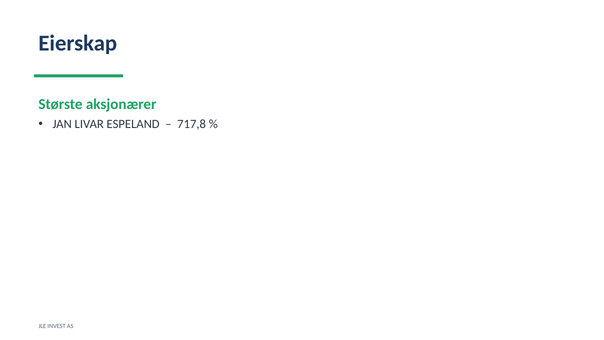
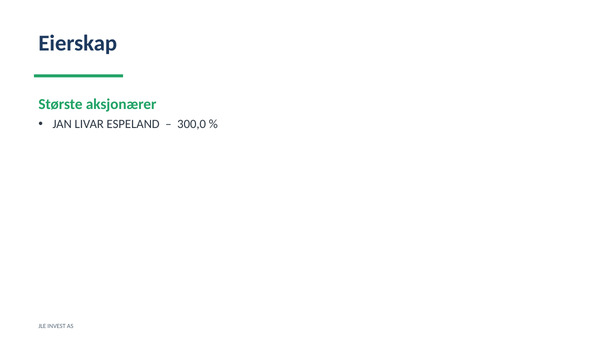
717,8: 717,8 -> 300,0 (192, 124)
